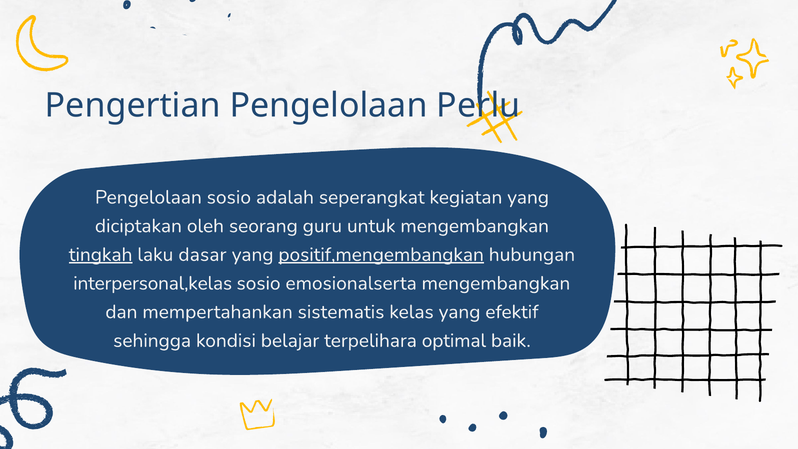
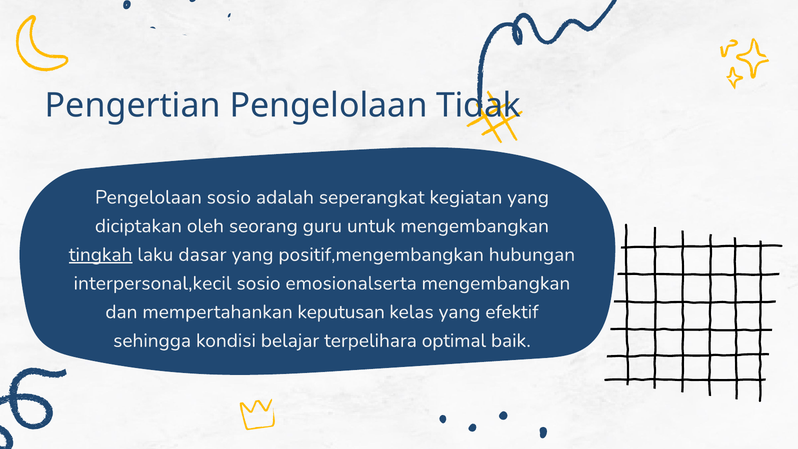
Perlu: Perlu -> Tidak (479, 105)
positif,mengembangkan underline: present -> none (381, 255)
interpersonal,kelas: interpersonal,kelas -> interpersonal,kecil (153, 283)
sistematis: sistematis -> keputusan (341, 312)
